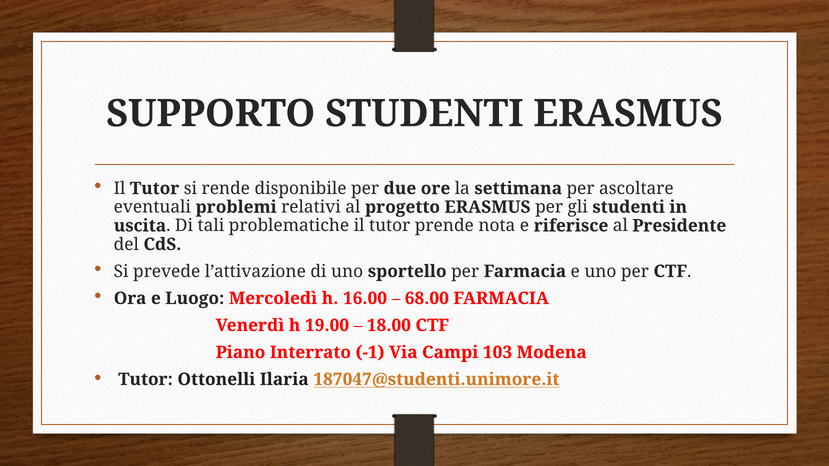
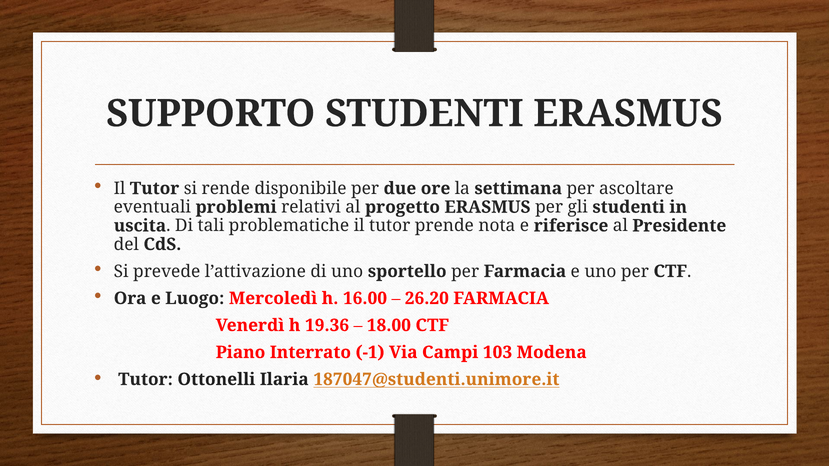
68.00: 68.00 -> 26.20 (427, 299)
19.00: 19.00 -> 19.36 (327, 326)
